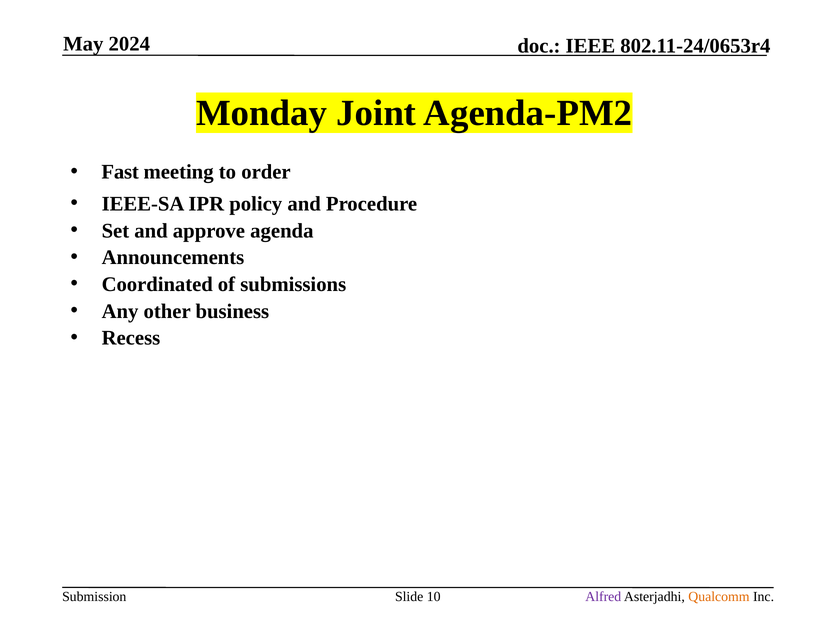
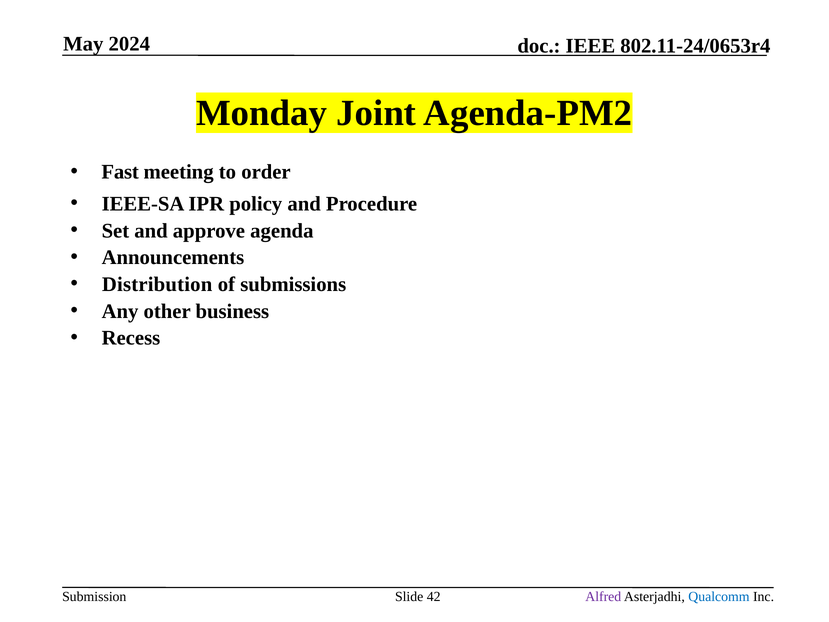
Coordinated: Coordinated -> Distribution (157, 284)
10: 10 -> 42 (434, 596)
Qualcomm colour: orange -> blue (719, 596)
